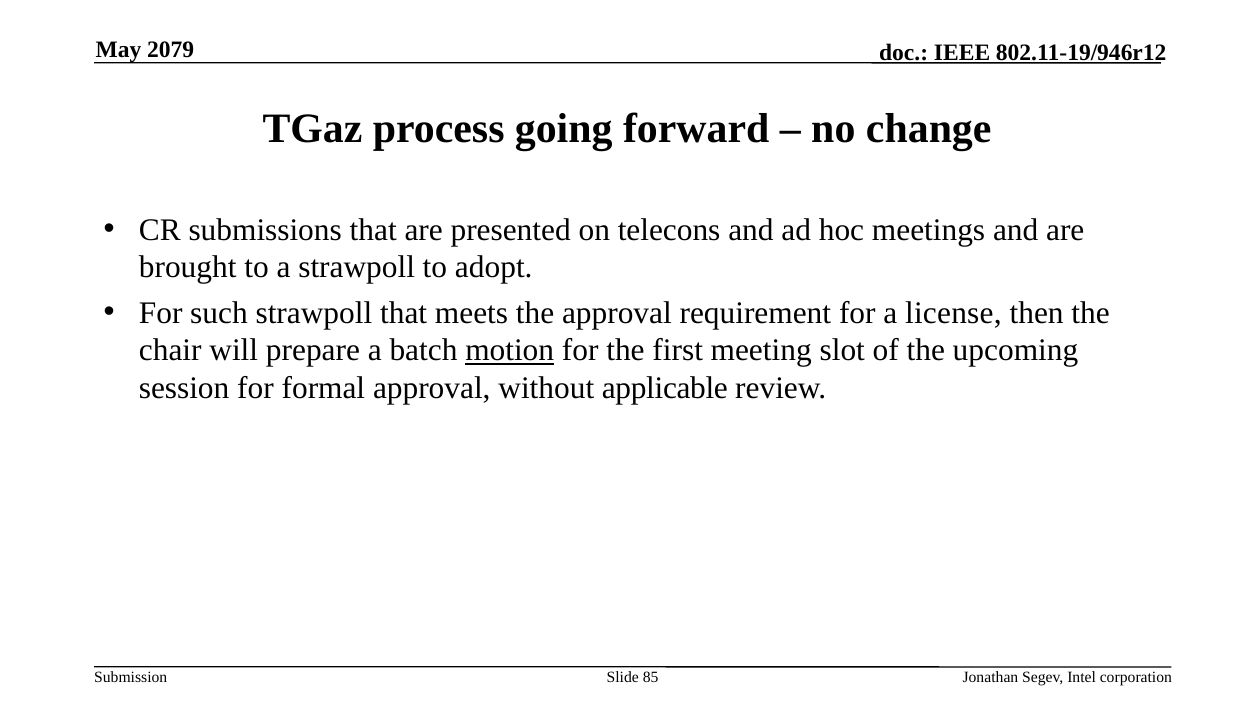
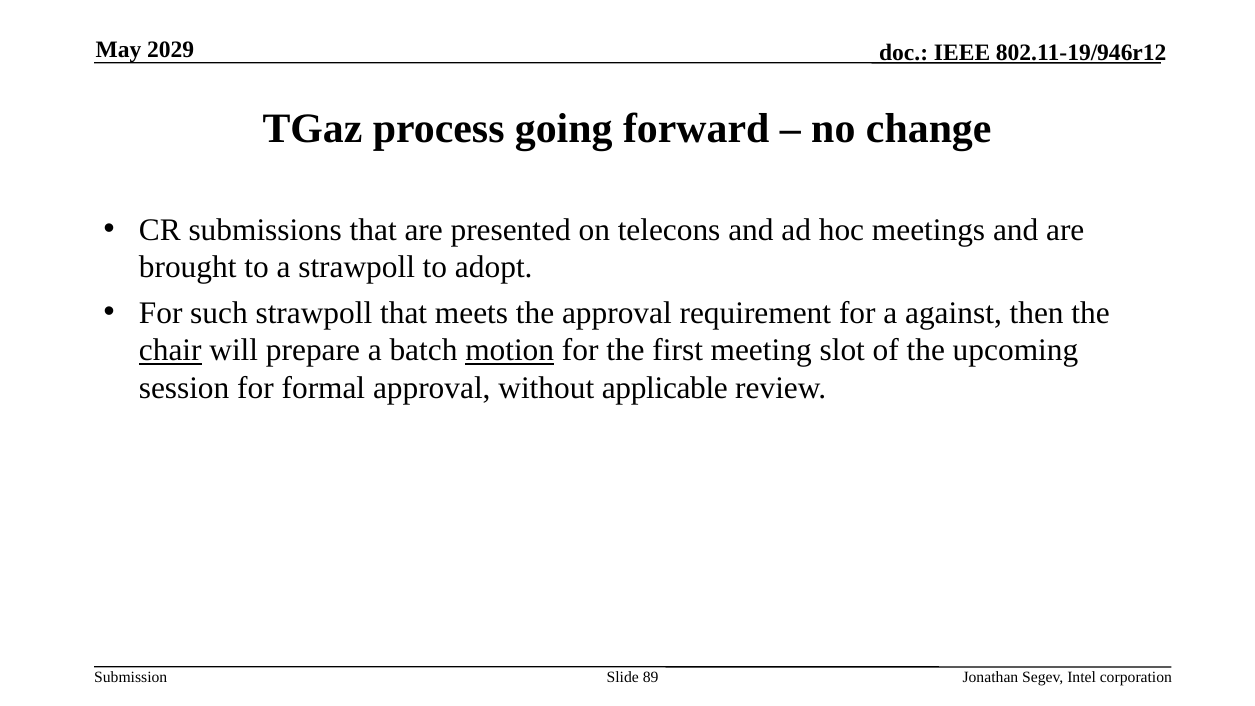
2079: 2079 -> 2029 (171, 50)
license: license -> against (953, 313)
chair underline: none -> present (170, 351)
85: 85 -> 89 (651, 677)
